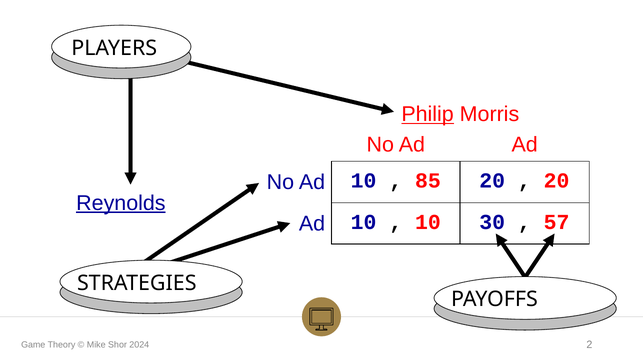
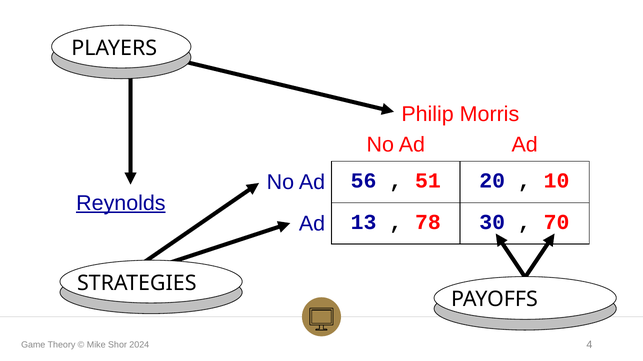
Philip underline: present -> none (428, 115)
No Ad 10: 10 -> 56 (364, 181)
85: 85 -> 51 (428, 181)
20: 20 -> 10 (557, 181)
10: 10 -> 13 (364, 222)
10: 10 -> 78 (428, 222)
57: 57 -> 70 (557, 222)
2: 2 -> 4 (589, 346)
